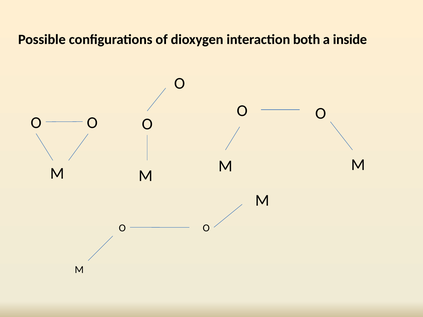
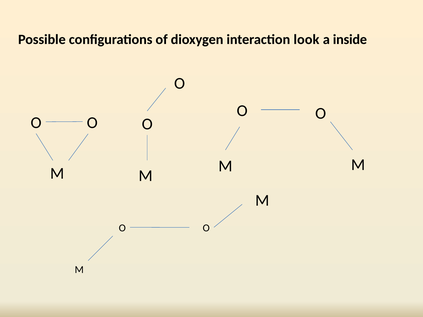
both: both -> look (306, 40)
